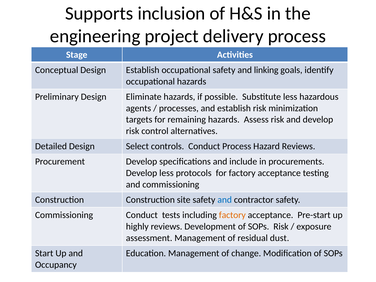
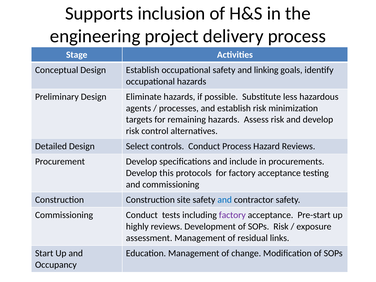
Develop less: less -> this (166, 173)
factory colour: orange -> purple (232, 215)
dust: dust -> links (280, 238)
